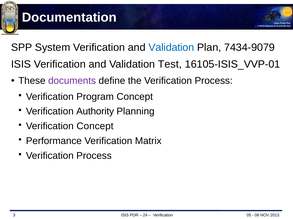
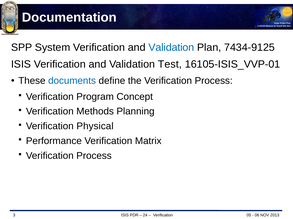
7434-9079: 7434-9079 -> 7434-9125 (249, 48)
documents colour: purple -> blue (72, 81)
Authority: Authority -> Methods (95, 112)
Verification Concept: Concept -> Physical (95, 127)
